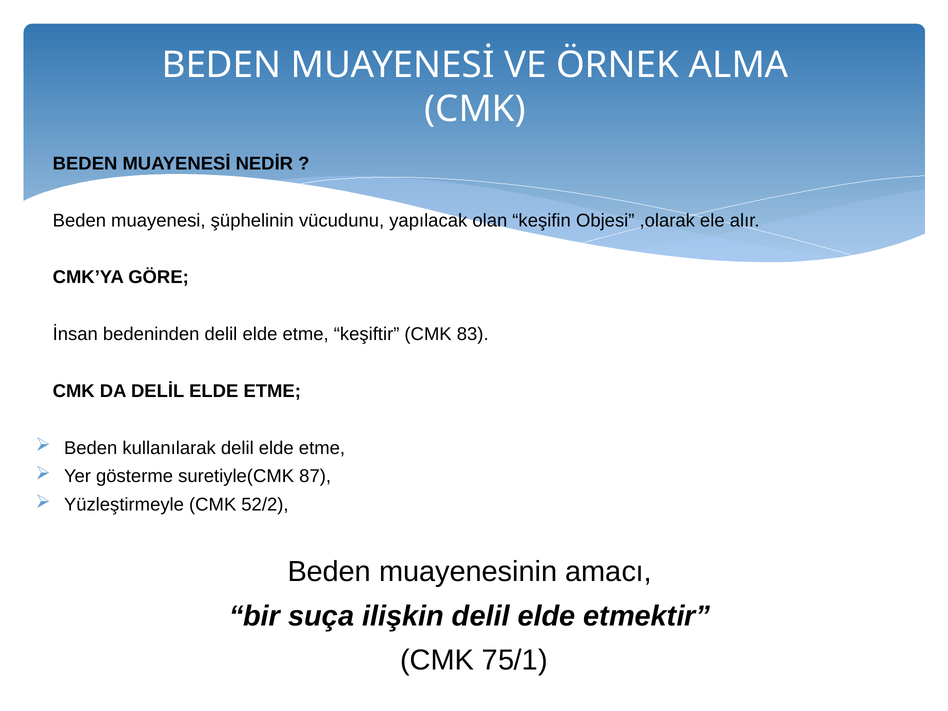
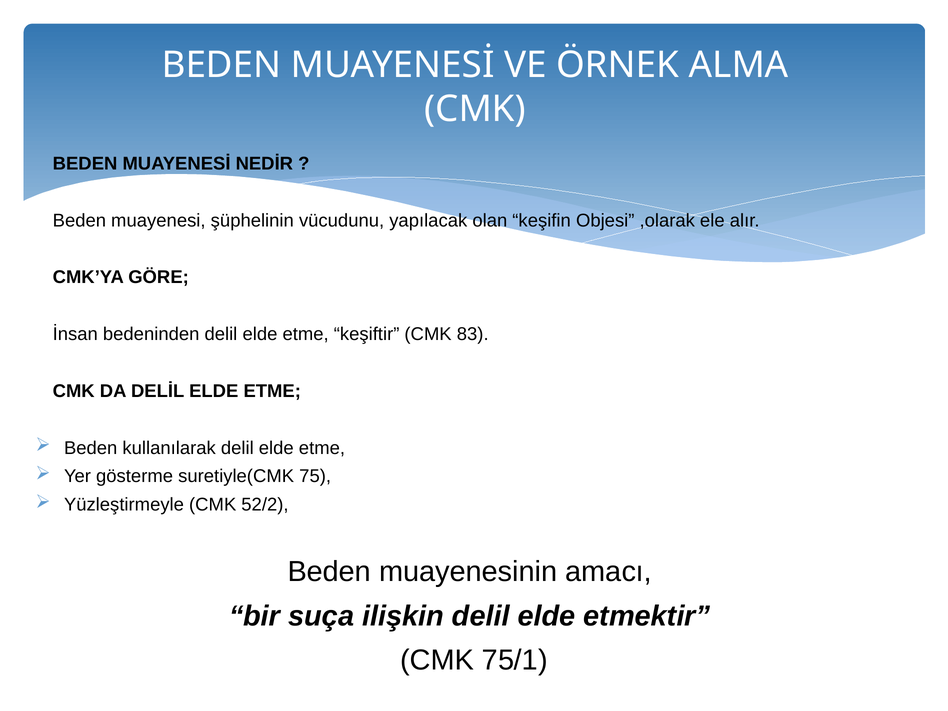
87: 87 -> 75 (315, 476)
